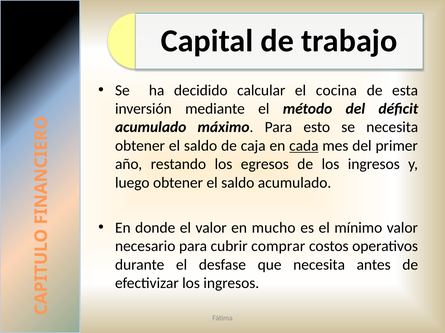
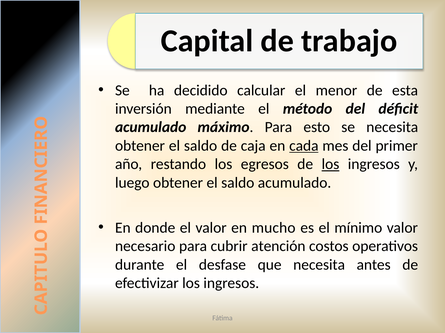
cocina: cocina -> menor (336, 90)
los underline: none -> present (330, 165)
comprar: comprar -> atención (278, 247)
